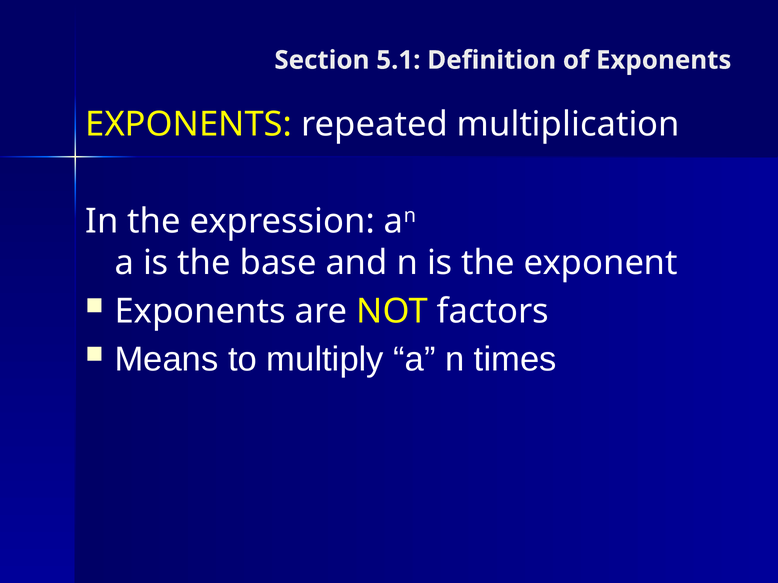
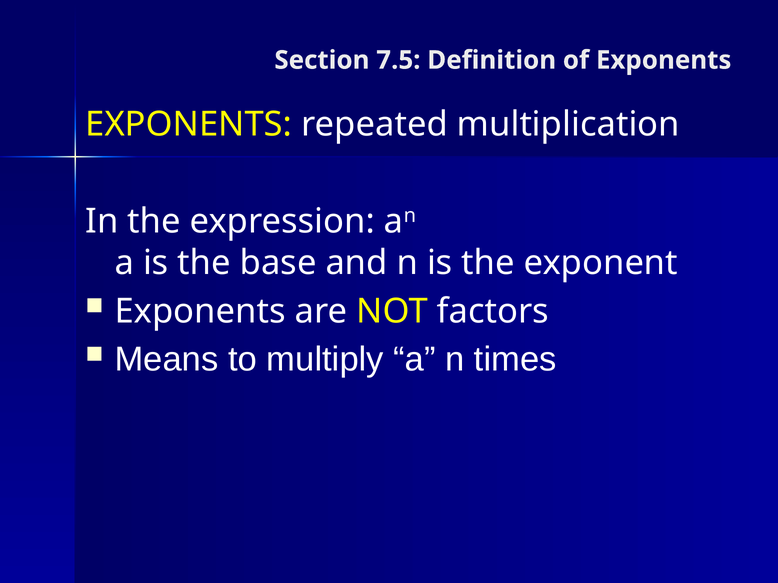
5.1: 5.1 -> 7.5 (398, 60)
